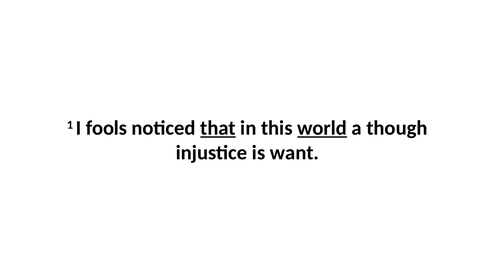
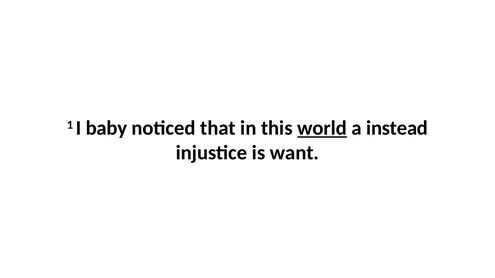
fools: fools -> baby (106, 128)
that underline: present -> none (218, 128)
though: though -> instead (397, 128)
